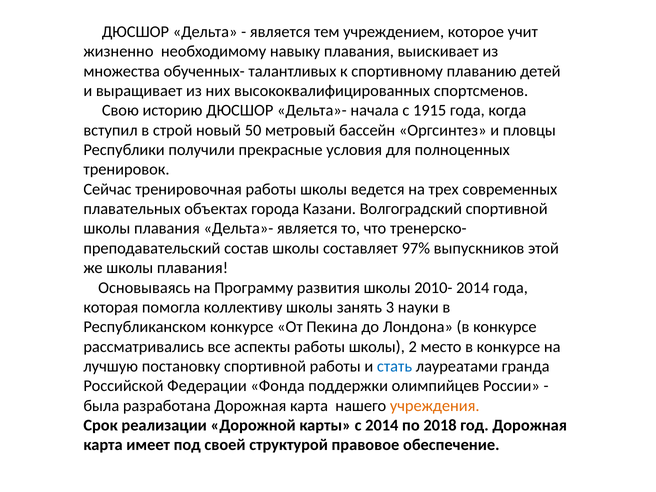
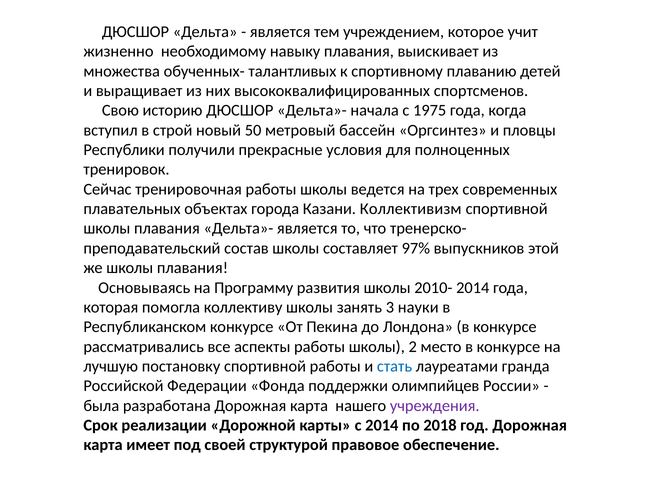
1915: 1915 -> 1975 (430, 110)
Волгоградский: Волгоградский -> Коллективизм (411, 209)
учреждения colour: orange -> purple (435, 406)
